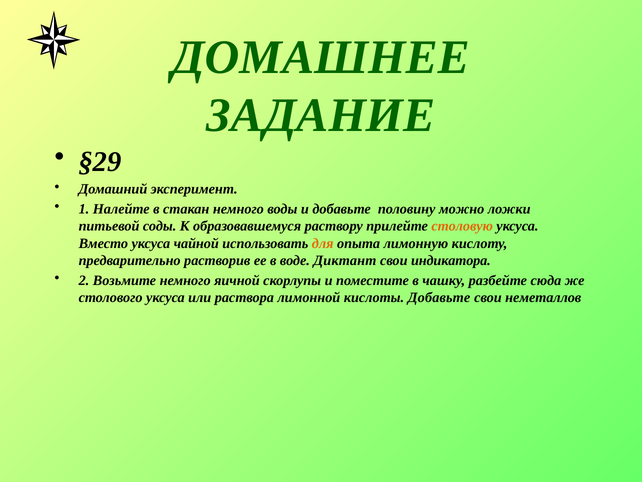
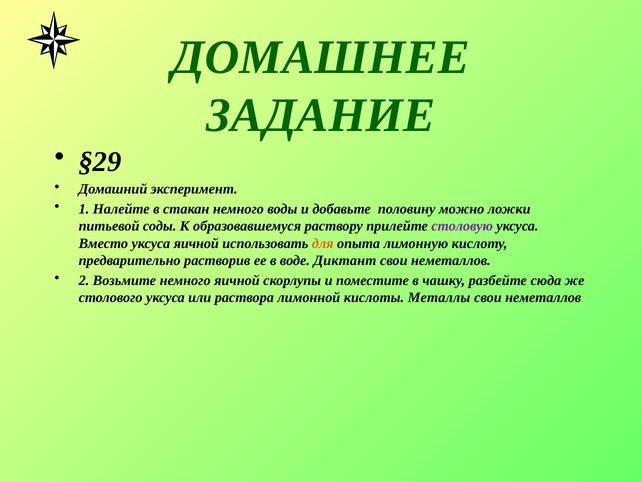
столовую colour: orange -> purple (462, 226)
уксуса чайной: чайной -> яичной (196, 243)
индикатора: индикатора -> неметаллов (451, 260)
кислоты Добавьте: Добавьте -> Металлы (439, 297)
